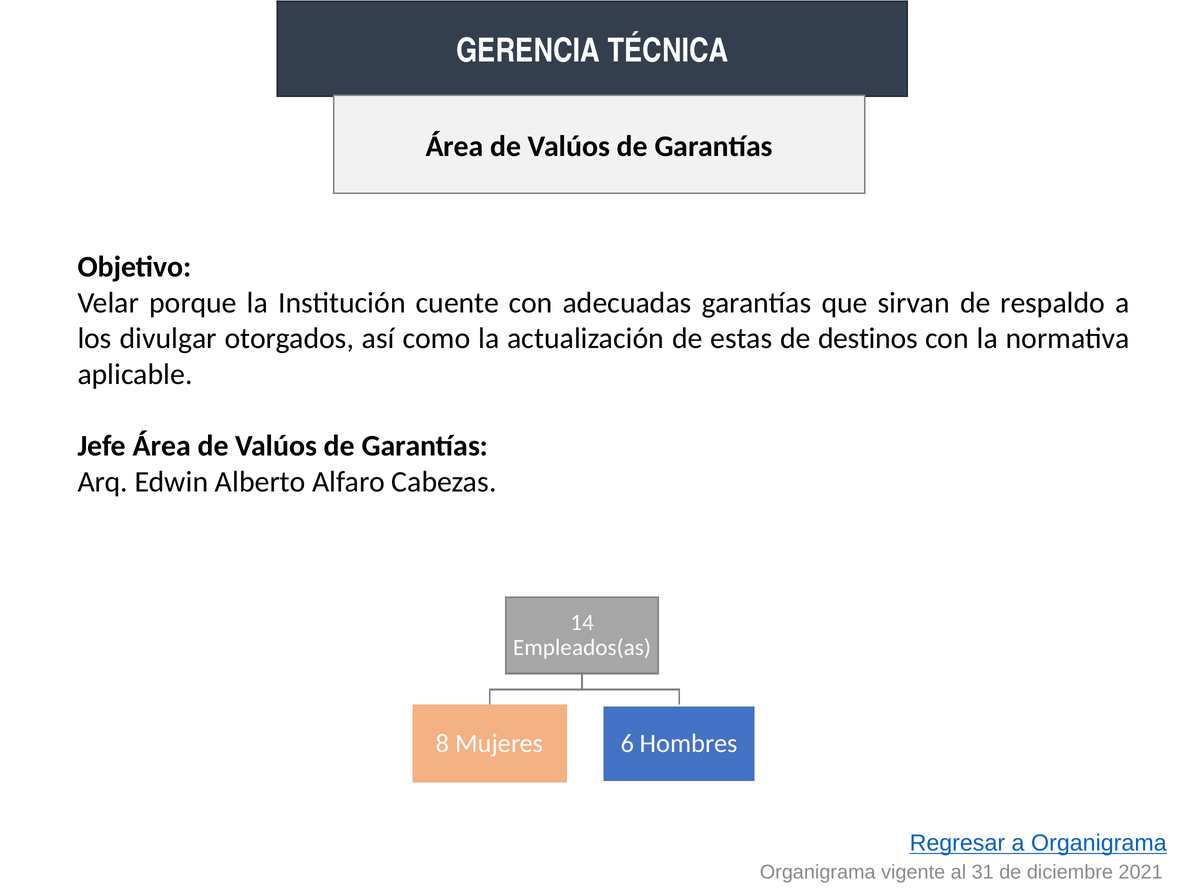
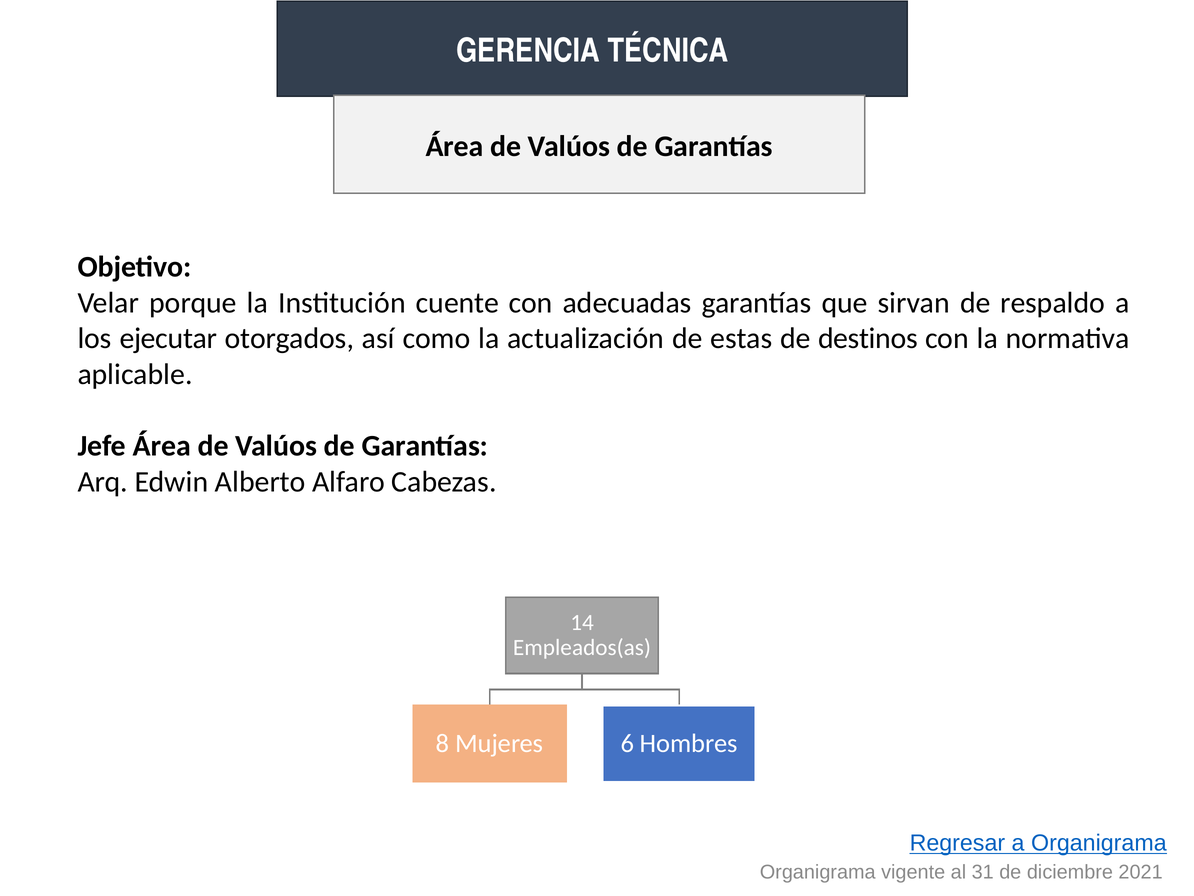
divulgar: divulgar -> ejecutar (168, 338)
